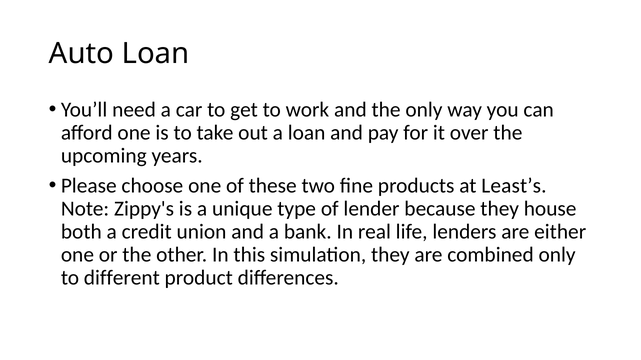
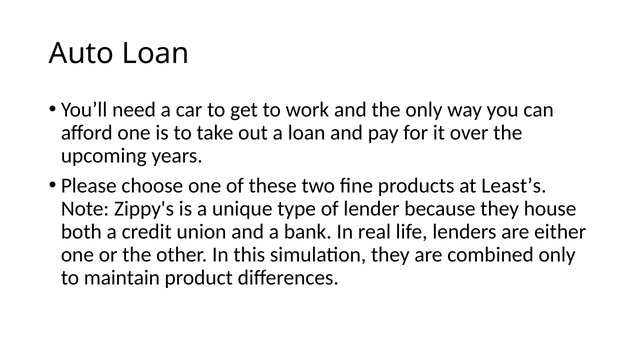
different: different -> maintain (122, 278)
